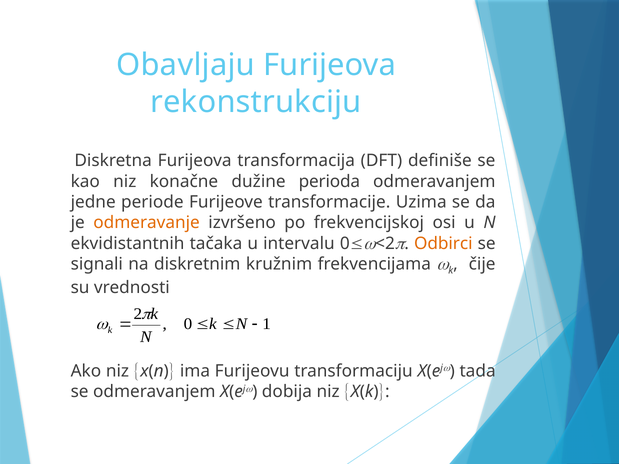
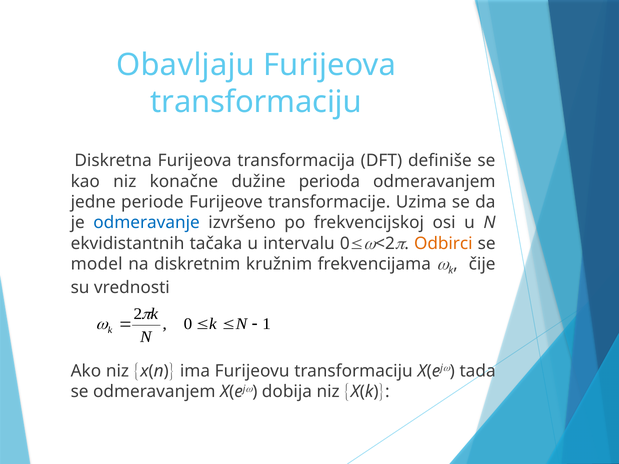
rekonstrukciju: rekonstrukciju -> transformaciju (256, 102)
odmeravanje colour: orange -> blue (147, 223)
signali: signali -> model (97, 264)
